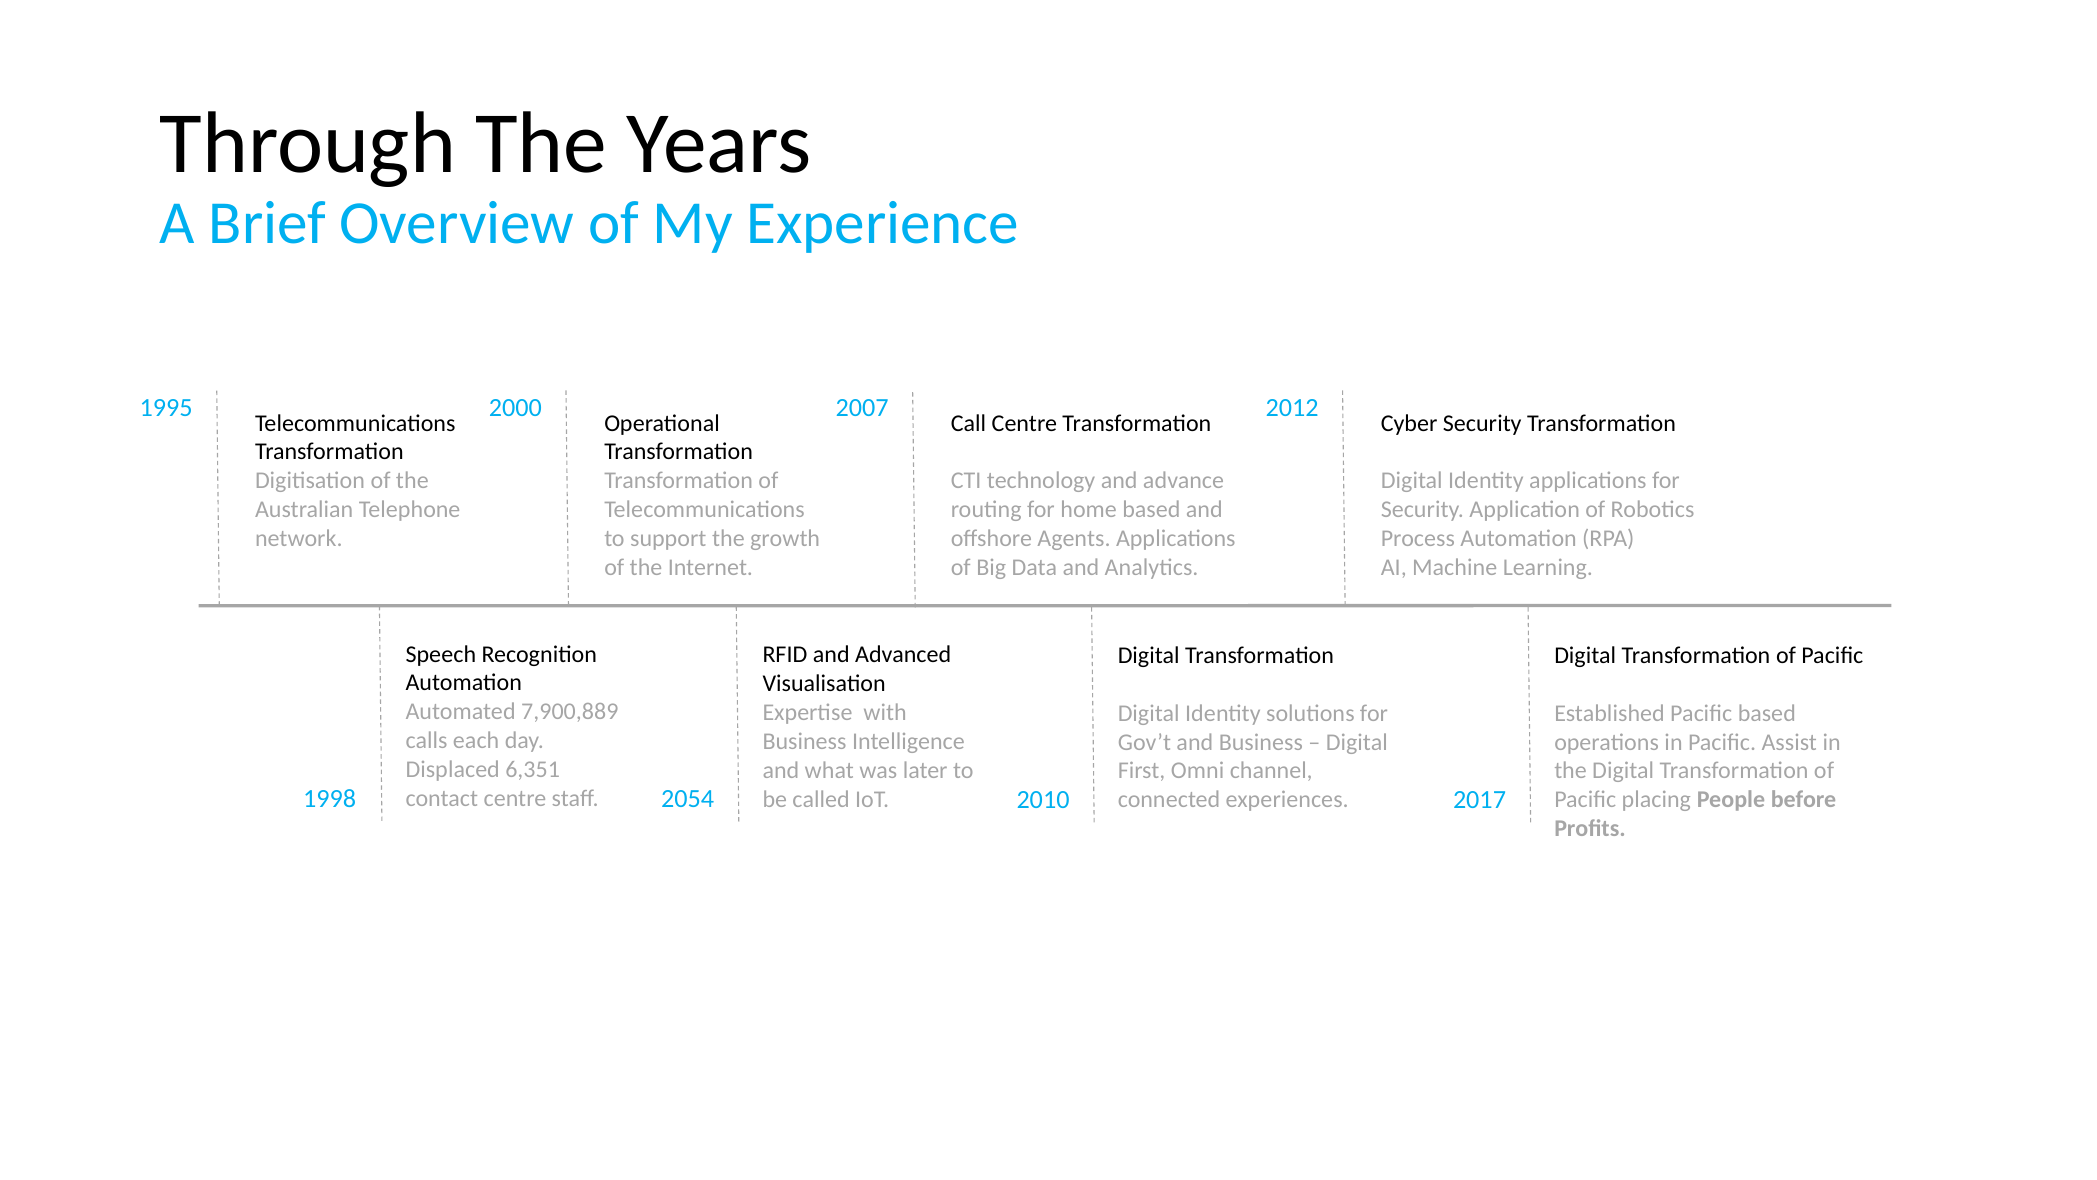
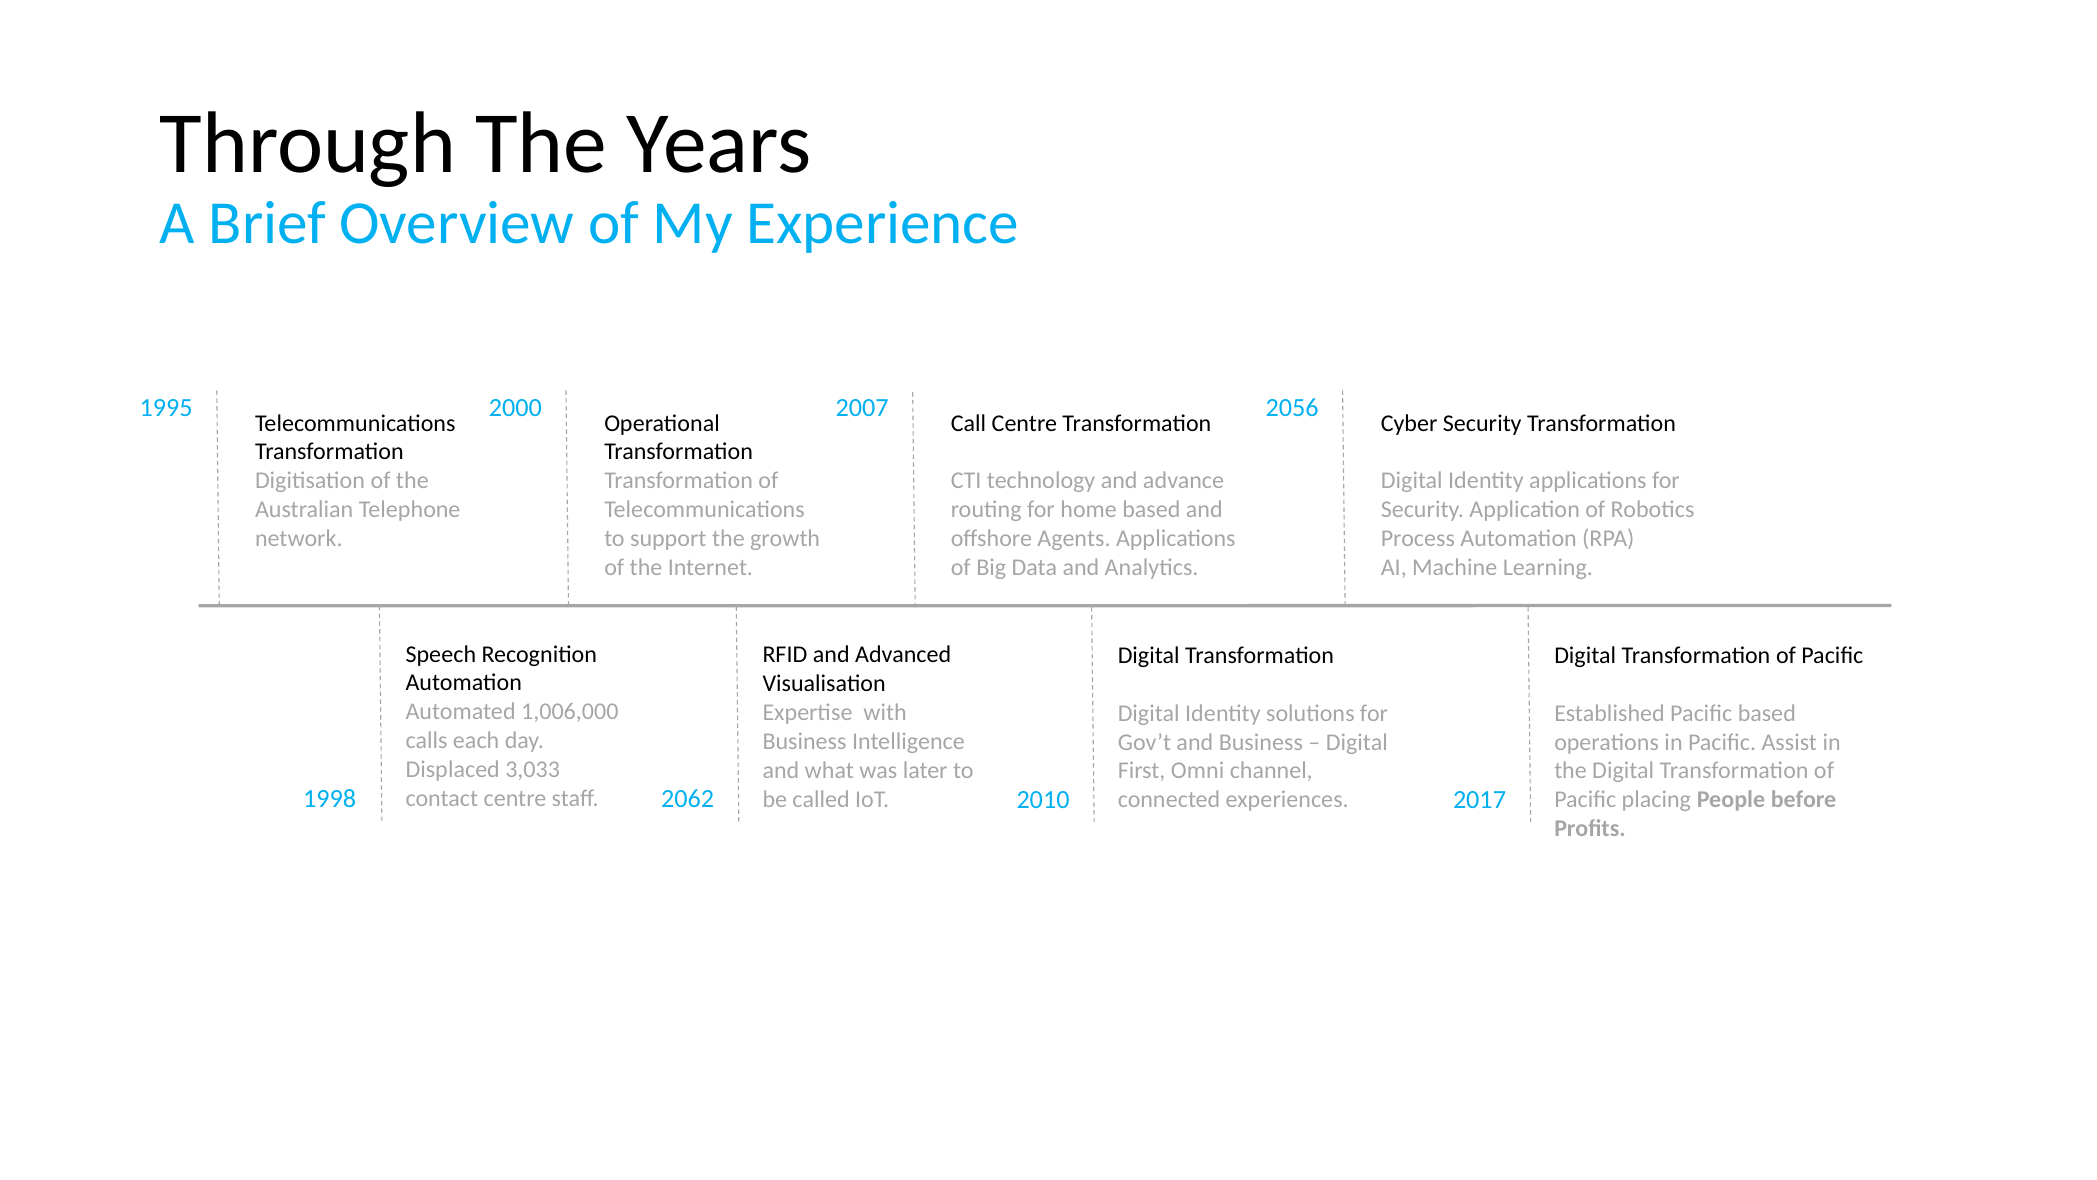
2012: 2012 -> 2056 (1292, 408)
7,900,889: 7,900,889 -> 1,006,000 (570, 712)
6,351: 6,351 -> 3,033 (533, 769)
2054: 2054 -> 2062 (688, 799)
